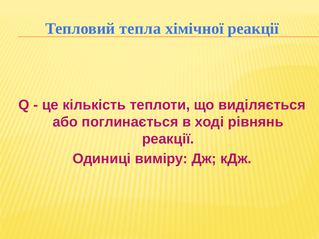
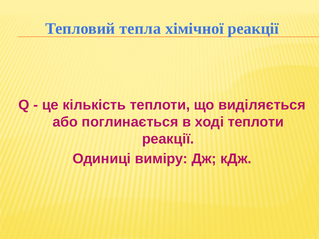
ході рівнянь: рівнянь -> теплоти (256, 122)
